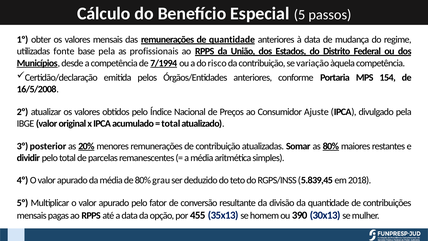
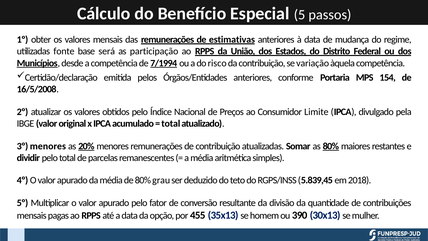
de quantidade: quantidade -> estimativas (232, 40)
base pela: pela -> será (107, 51)
profissionais: profissionais -> participação (154, 51)
Ajuste: Ajuste -> Limite (316, 112)
3º posterior: posterior -> menores (48, 146)
